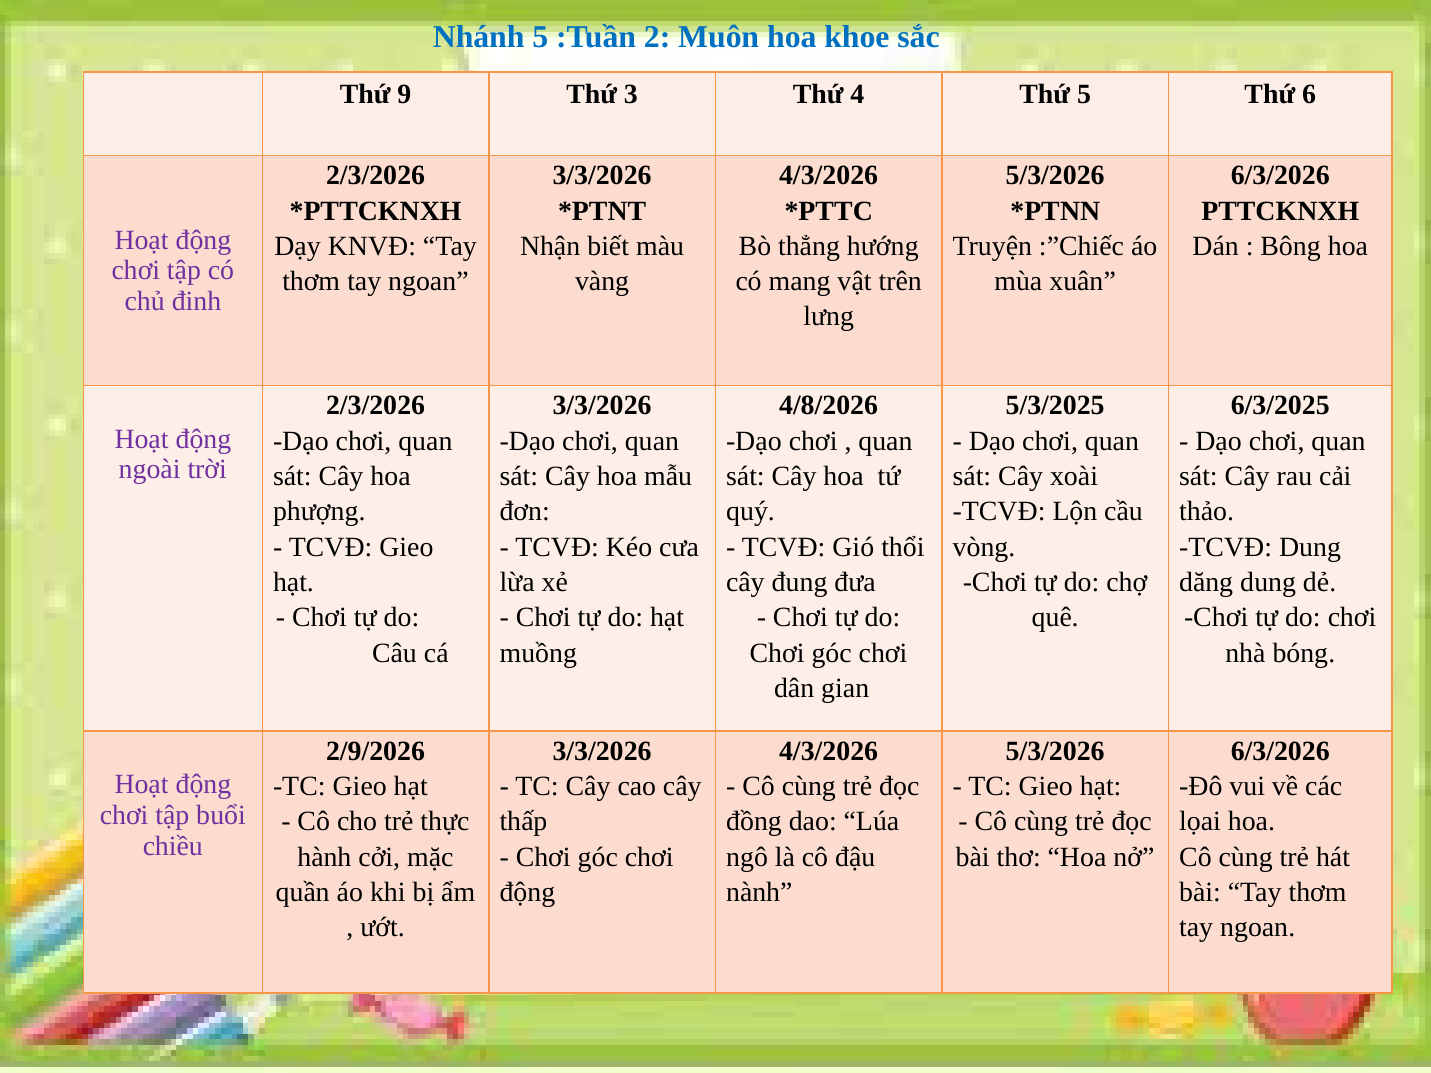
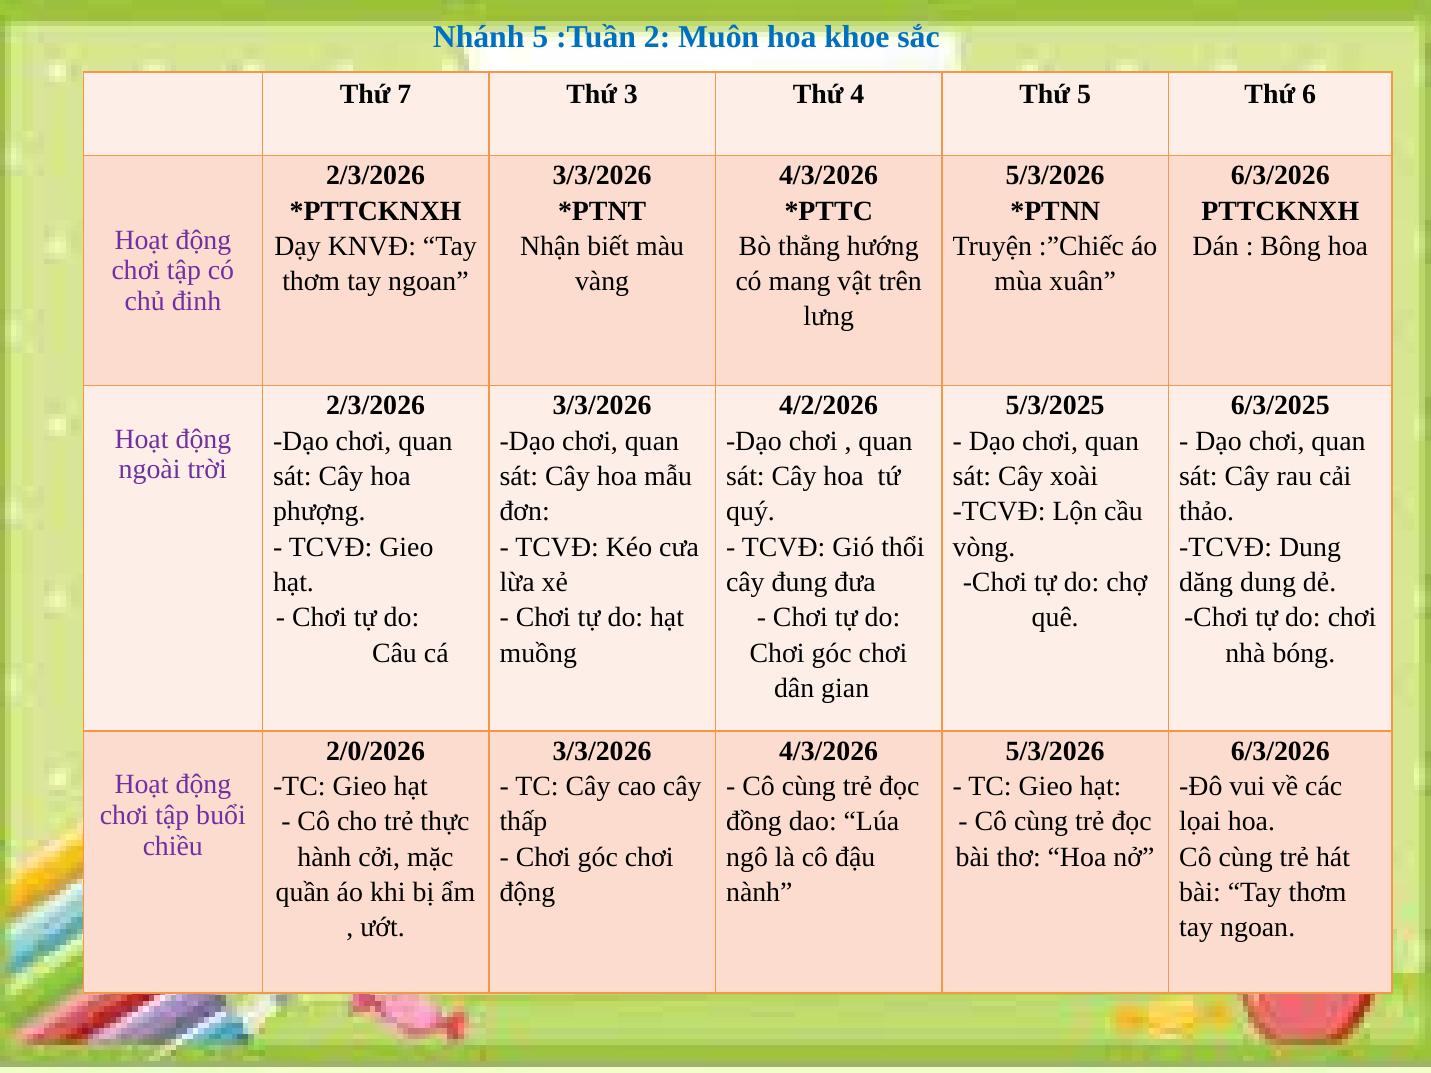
9: 9 -> 7 (404, 95)
4/8/2026: 4/8/2026 -> 4/2/2026 (829, 406)
2/9/2026: 2/9/2026 -> 2/0/2026 (375, 751)
